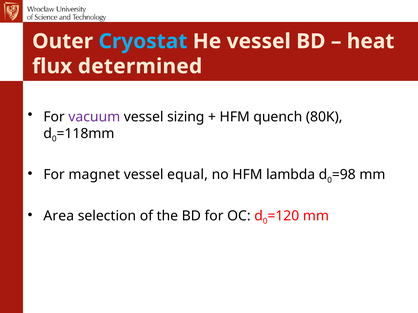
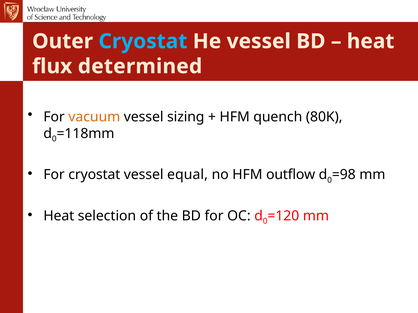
vacuum colour: purple -> orange (94, 117)
For magnet: magnet -> cryostat (94, 175)
lambda: lambda -> outflow (291, 175)
Area: Area -> Heat (59, 216)
